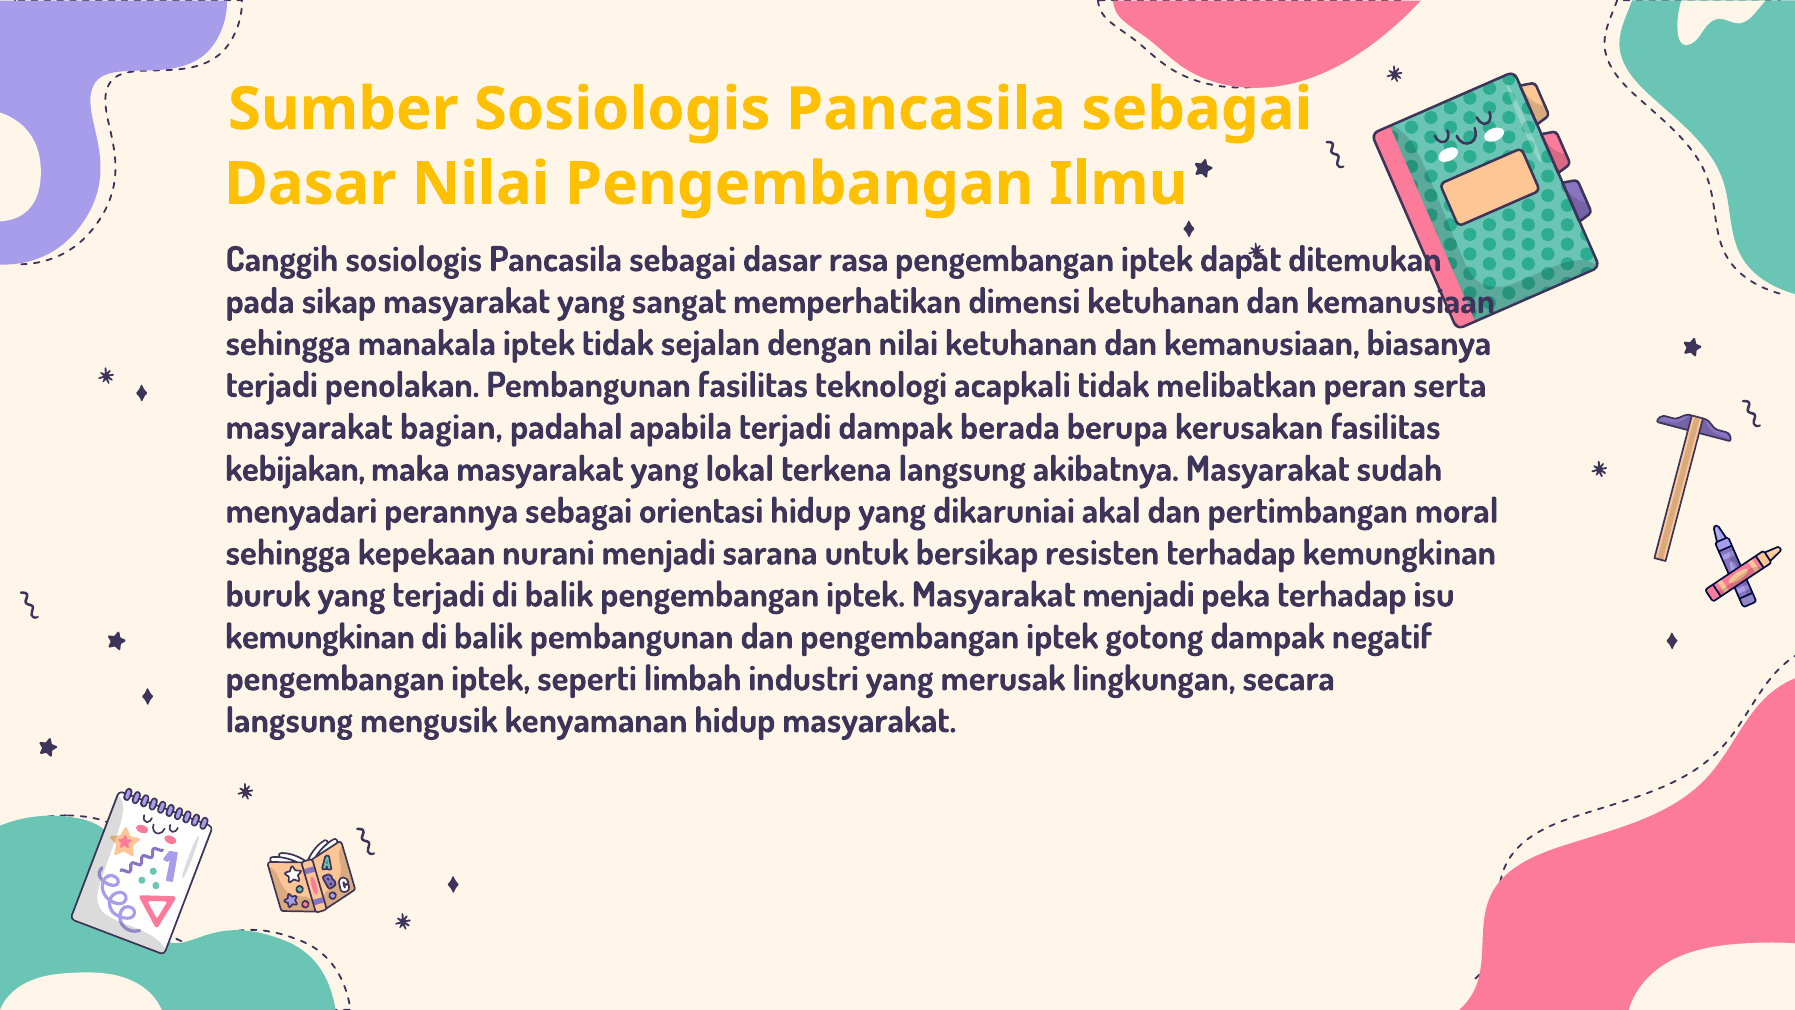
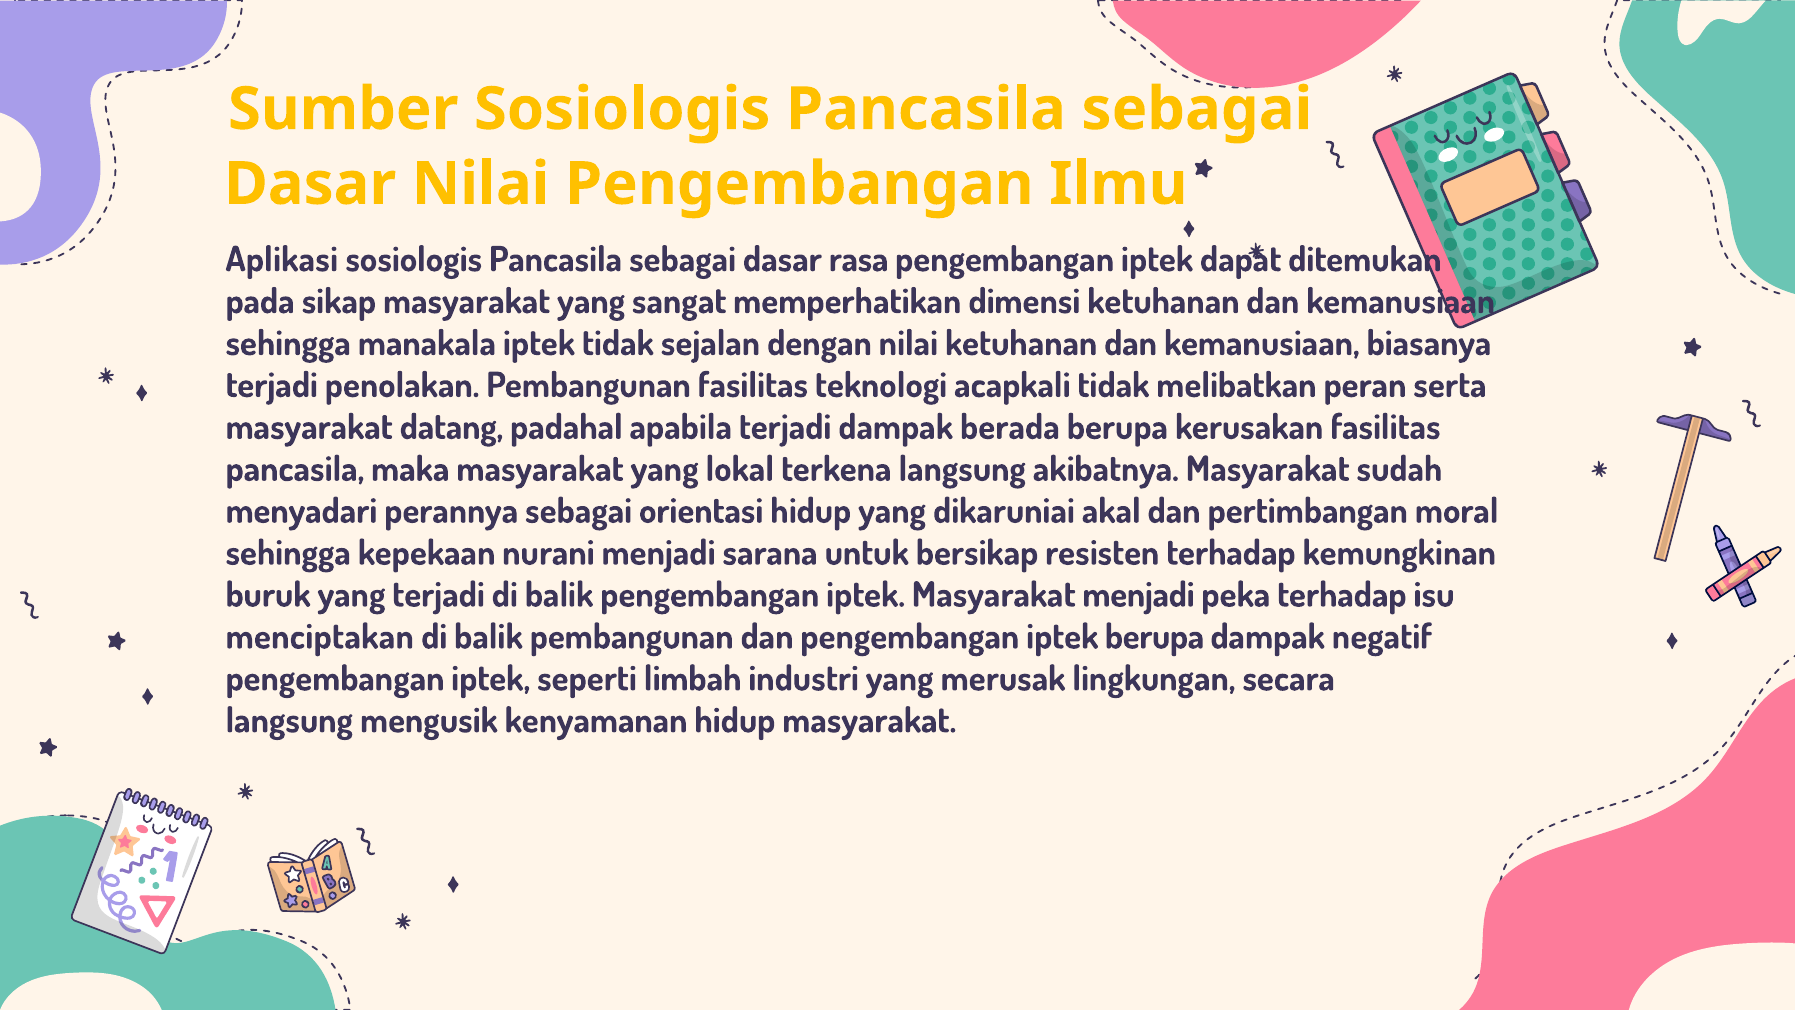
Canggih: Canggih -> Aplikasi (282, 260)
bagian: bagian -> datang (452, 427)
kebijakan: kebijakan -> pancasila (295, 469)
kemungkinan: kemungkinan -> menciptakan (320, 637)
iptek gotong: gotong -> berupa (1155, 637)
